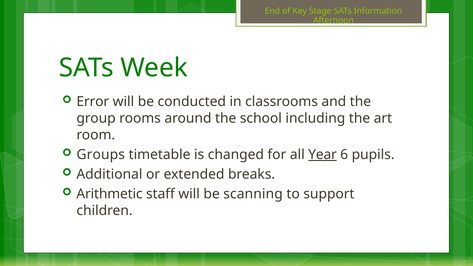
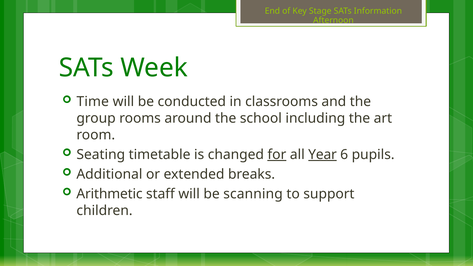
Error: Error -> Time (93, 102)
Groups: Groups -> Seating (101, 155)
for underline: none -> present (277, 155)
